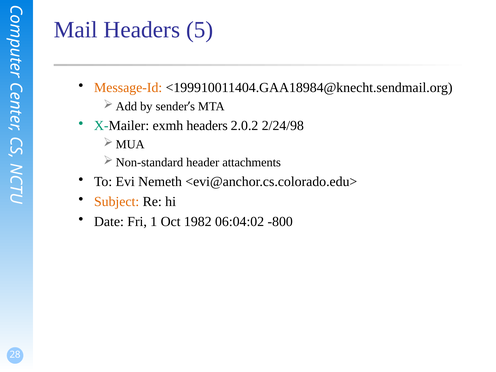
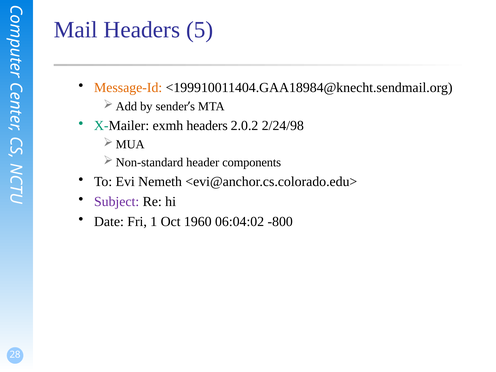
attachments: attachments -> components (252, 162)
Subject colour: orange -> purple (117, 202)
1982: 1982 -> 1960 (198, 222)
